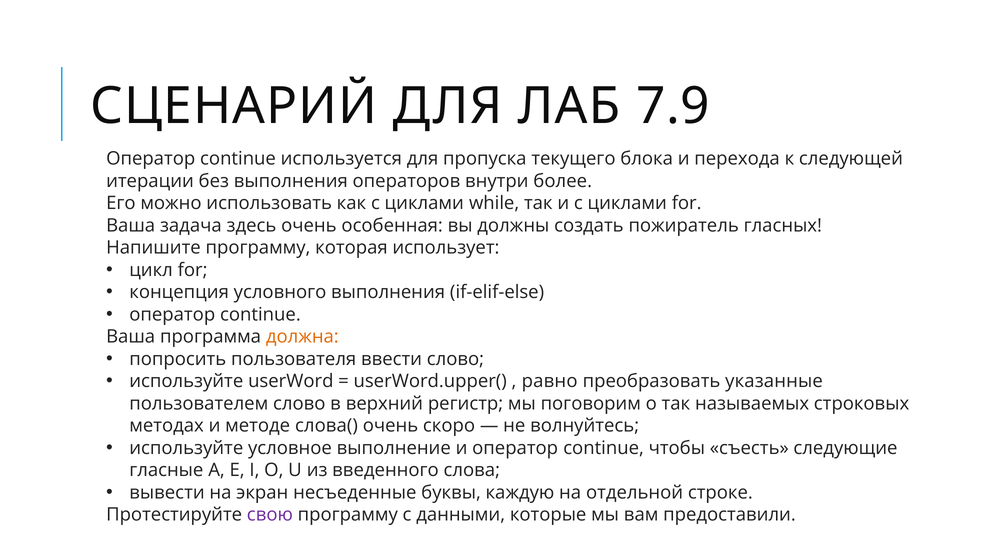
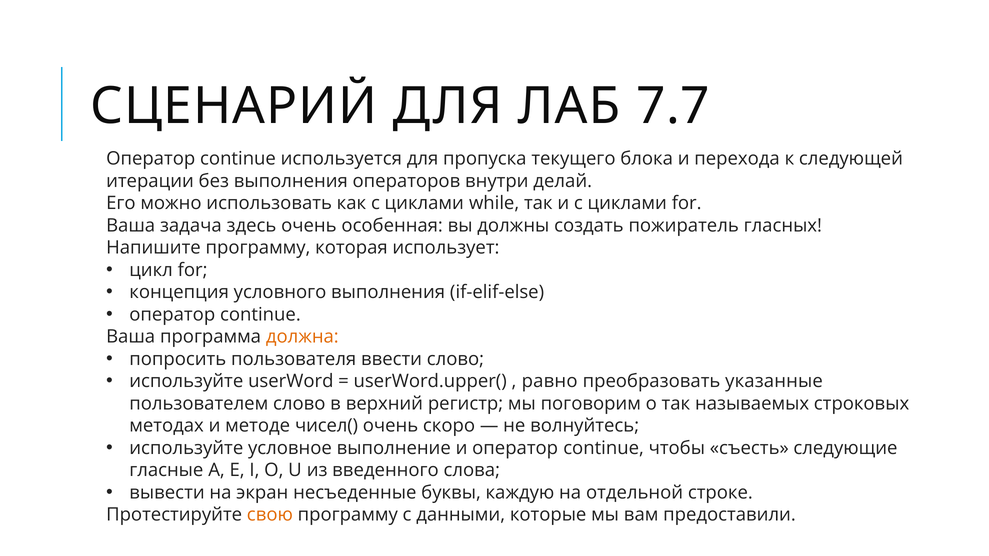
7.9: 7.9 -> 7.7 (673, 106)
более: более -> делай (563, 181)
слова(: слова( -> чисел( (327, 426)
свою colour: purple -> orange (270, 515)
